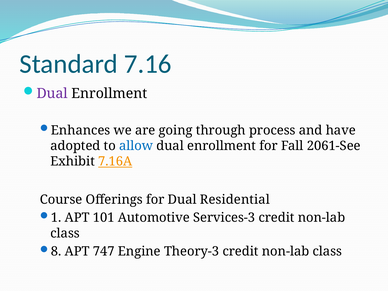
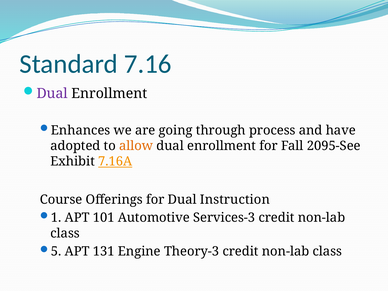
allow colour: blue -> orange (136, 146)
2061-See: 2061-See -> 2095-See (334, 146)
Residential: Residential -> Instruction (235, 200)
8: 8 -> 5 (56, 251)
747: 747 -> 131 (104, 251)
